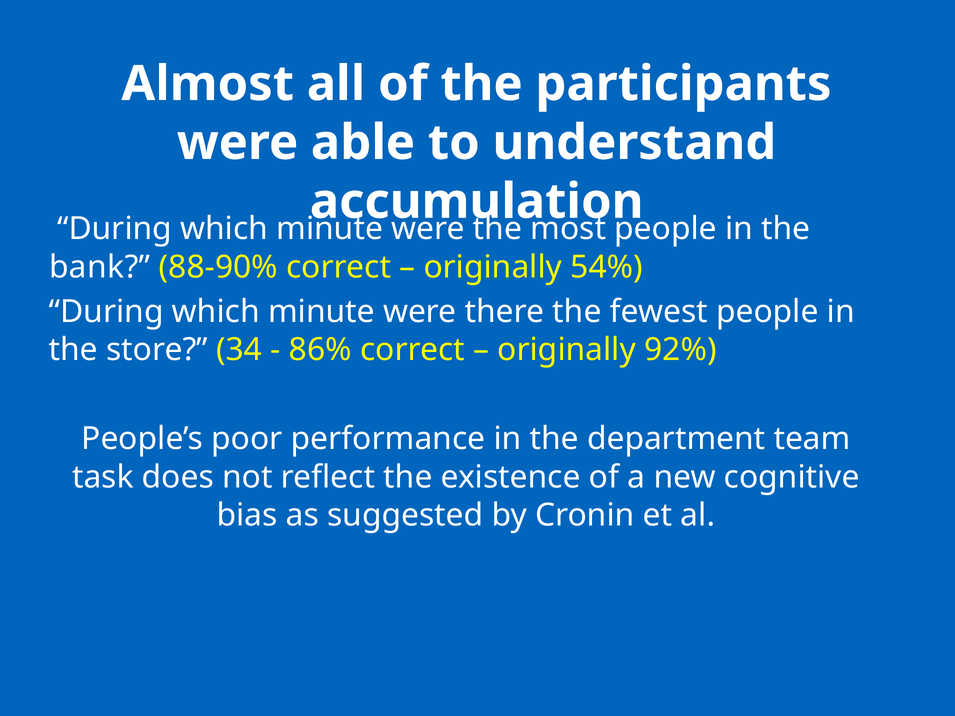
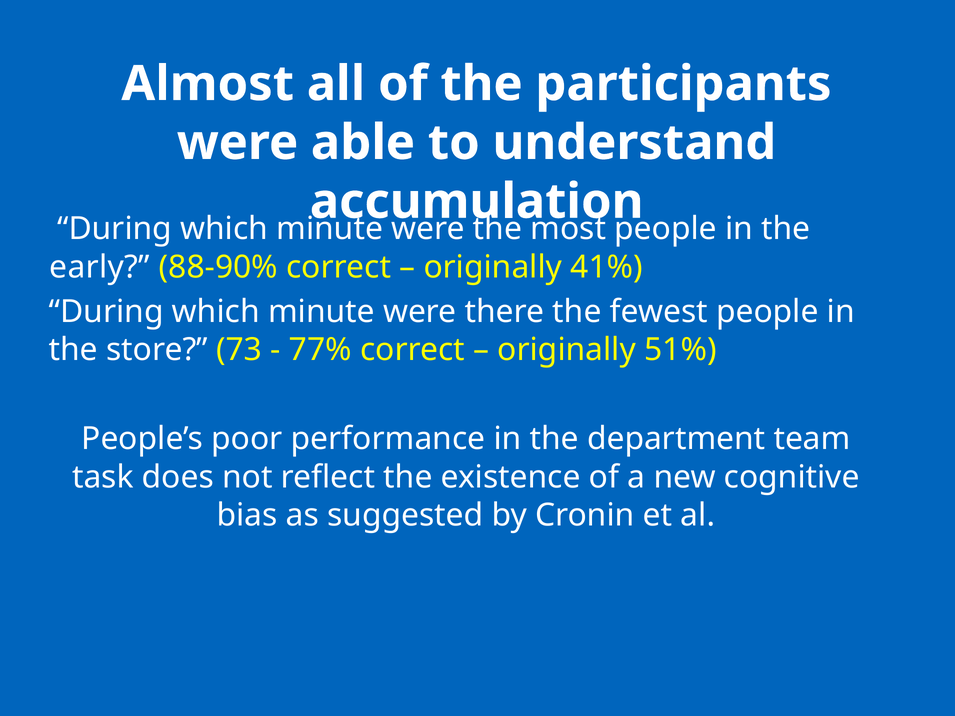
bank: bank -> early (100, 267)
54%: 54% -> 41% (607, 267)
34: 34 -> 73 (239, 350)
86%: 86% -> 77% (320, 350)
92%: 92% -> 51% (680, 350)
